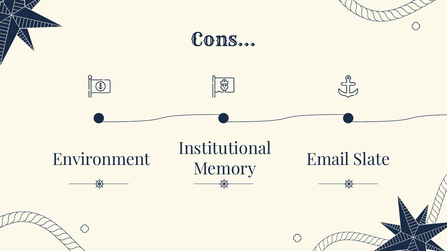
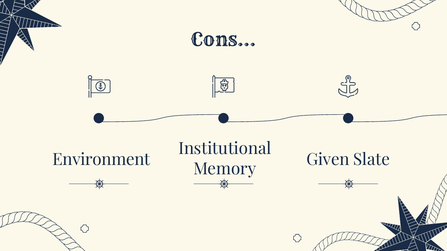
Email: Email -> Given (328, 160)
